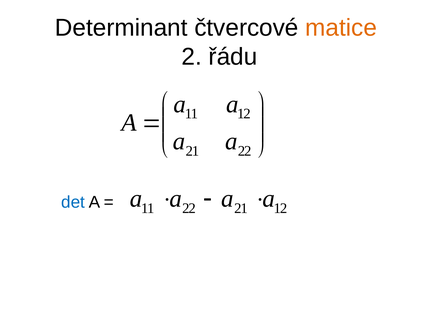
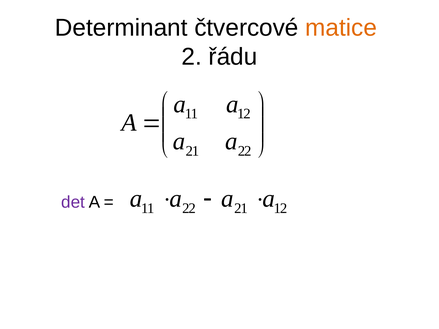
det colour: blue -> purple (73, 202)
